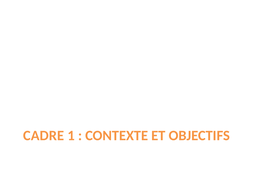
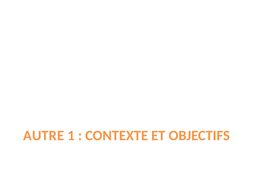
CADRE: CADRE -> AUTRE (44, 136)
